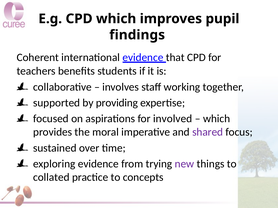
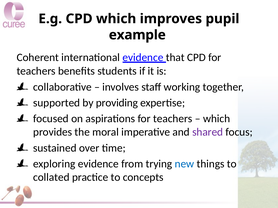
findings: findings -> example (137, 35)
aspirations for involved: involved -> teachers (173, 119)
new colour: purple -> blue (184, 164)
